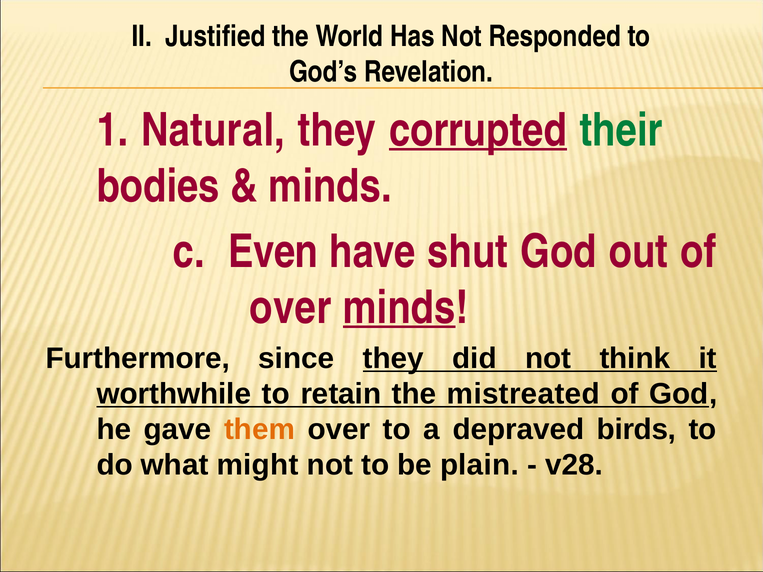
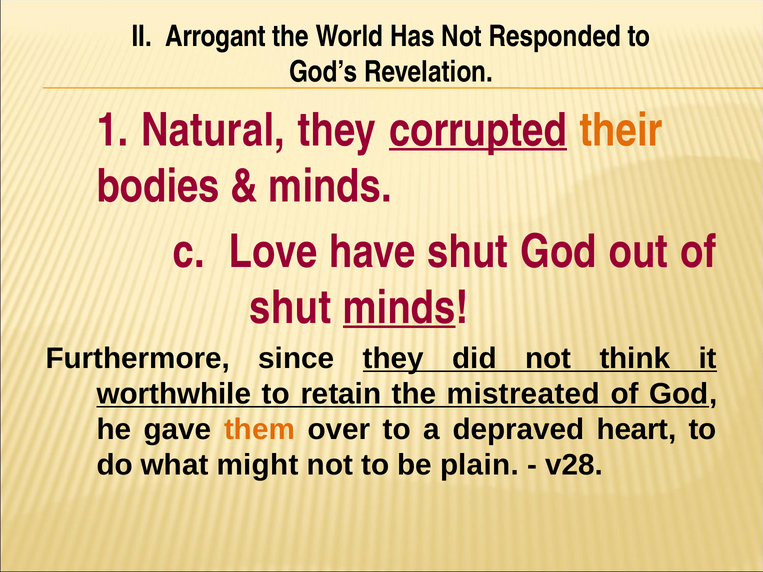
Justified: Justified -> Arrogant (216, 36)
their colour: green -> orange (621, 130)
Even: Even -> Love (273, 252)
over: over -> shut (290, 308)
birds: birds -> heart (637, 429)
